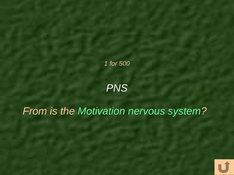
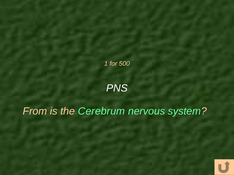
Motivation: Motivation -> Cerebrum (101, 111)
